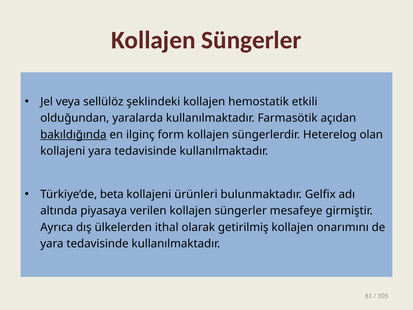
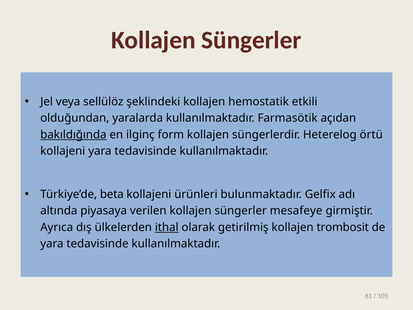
olan: olan -> örtü (371, 135)
ithal underline: none -> present (167, 227)
onarımını: onarımını -> trombosit (343, 227)
